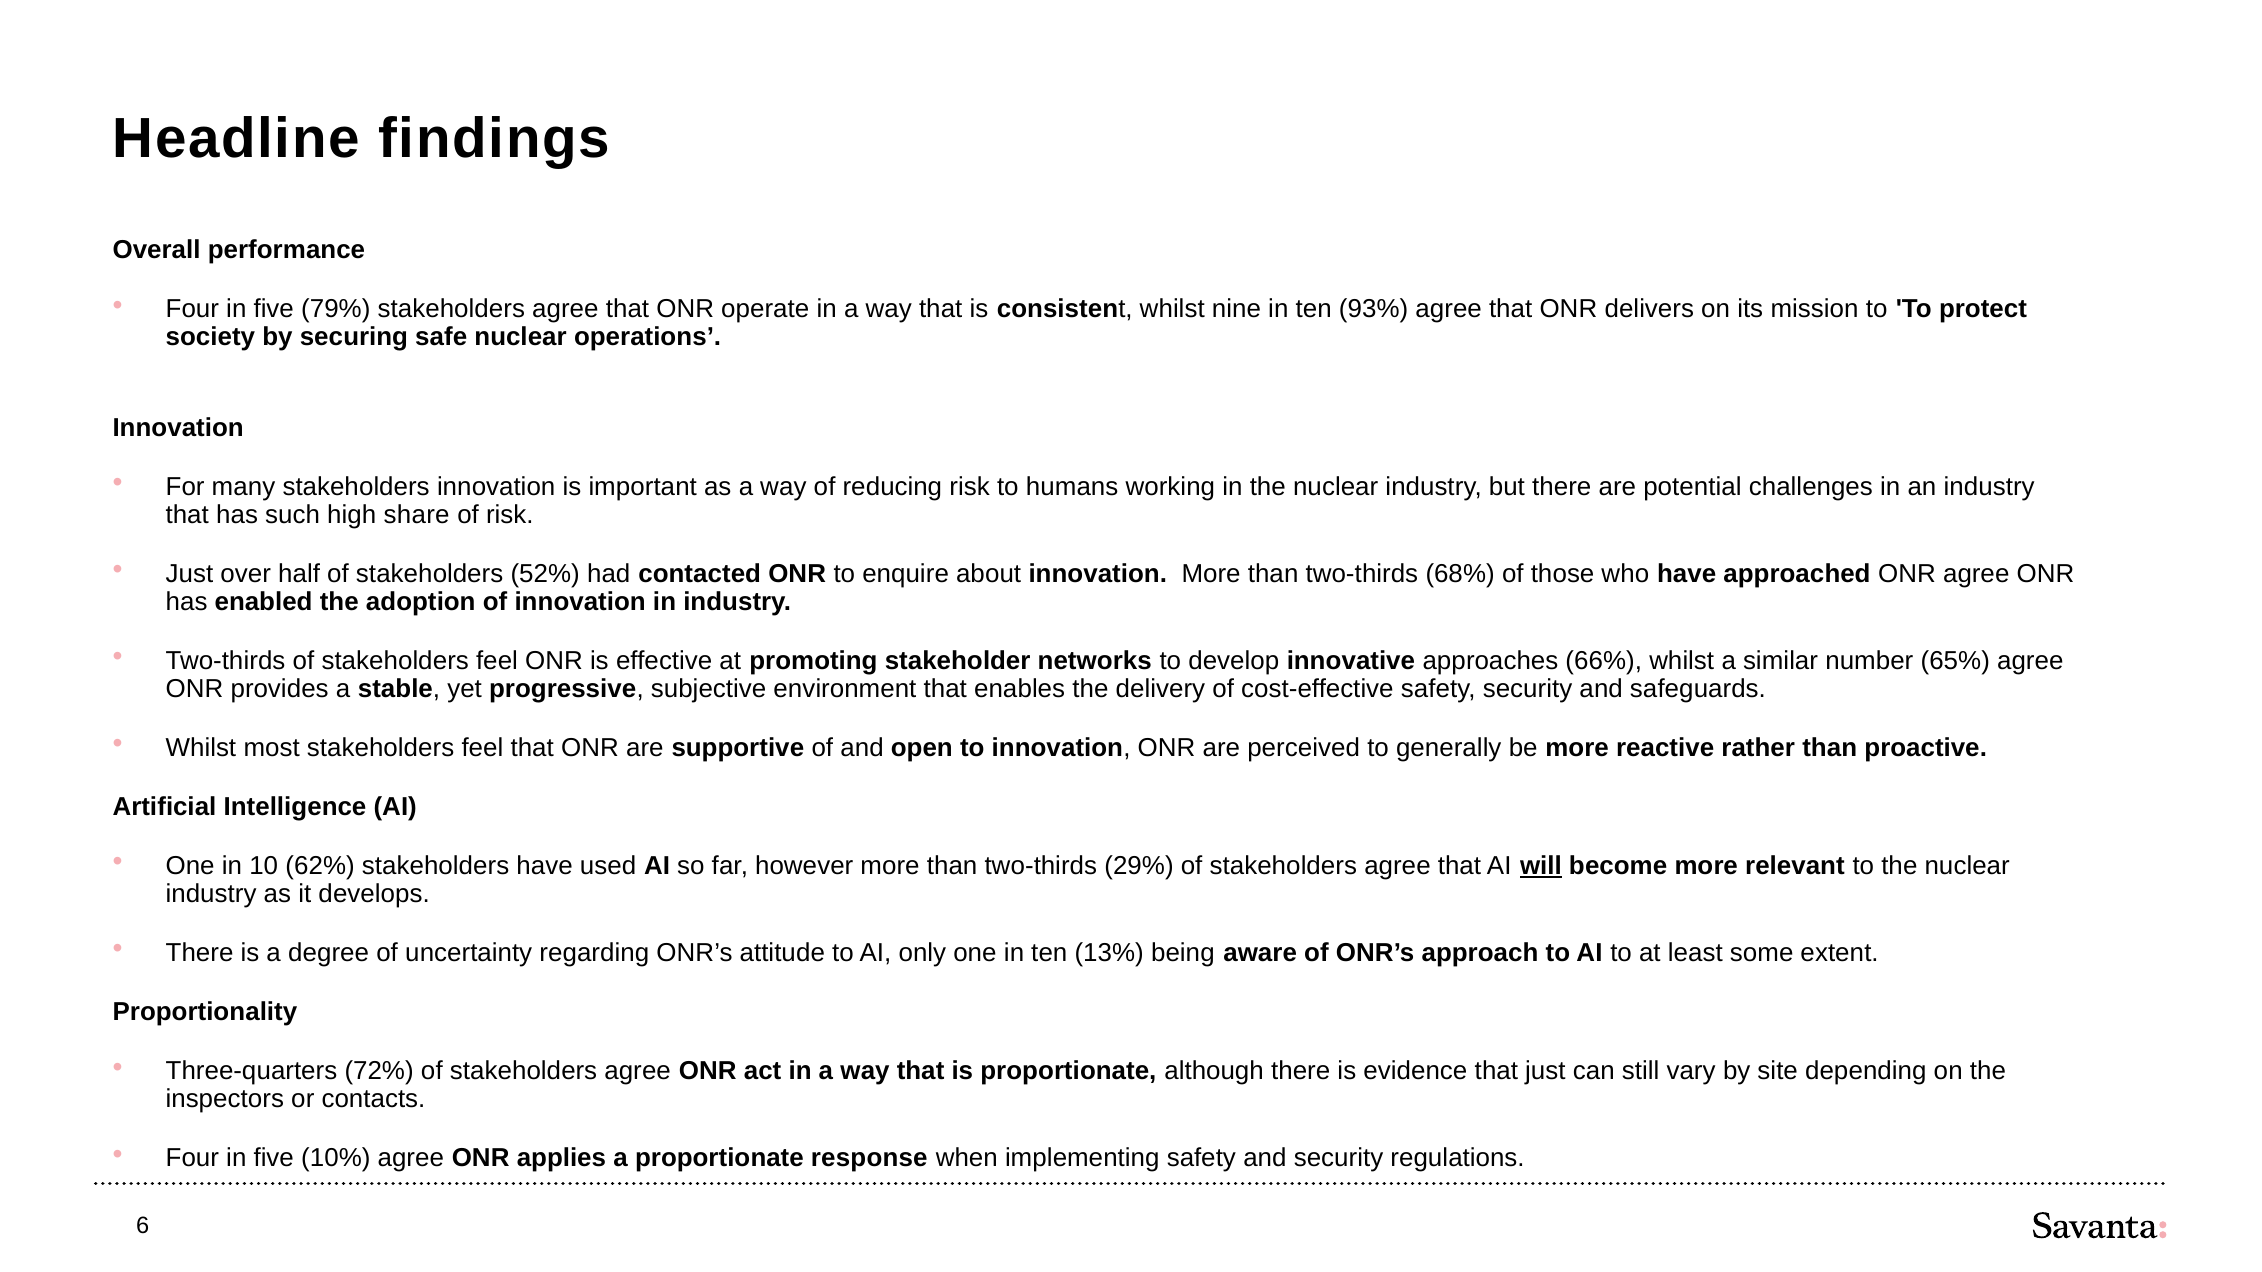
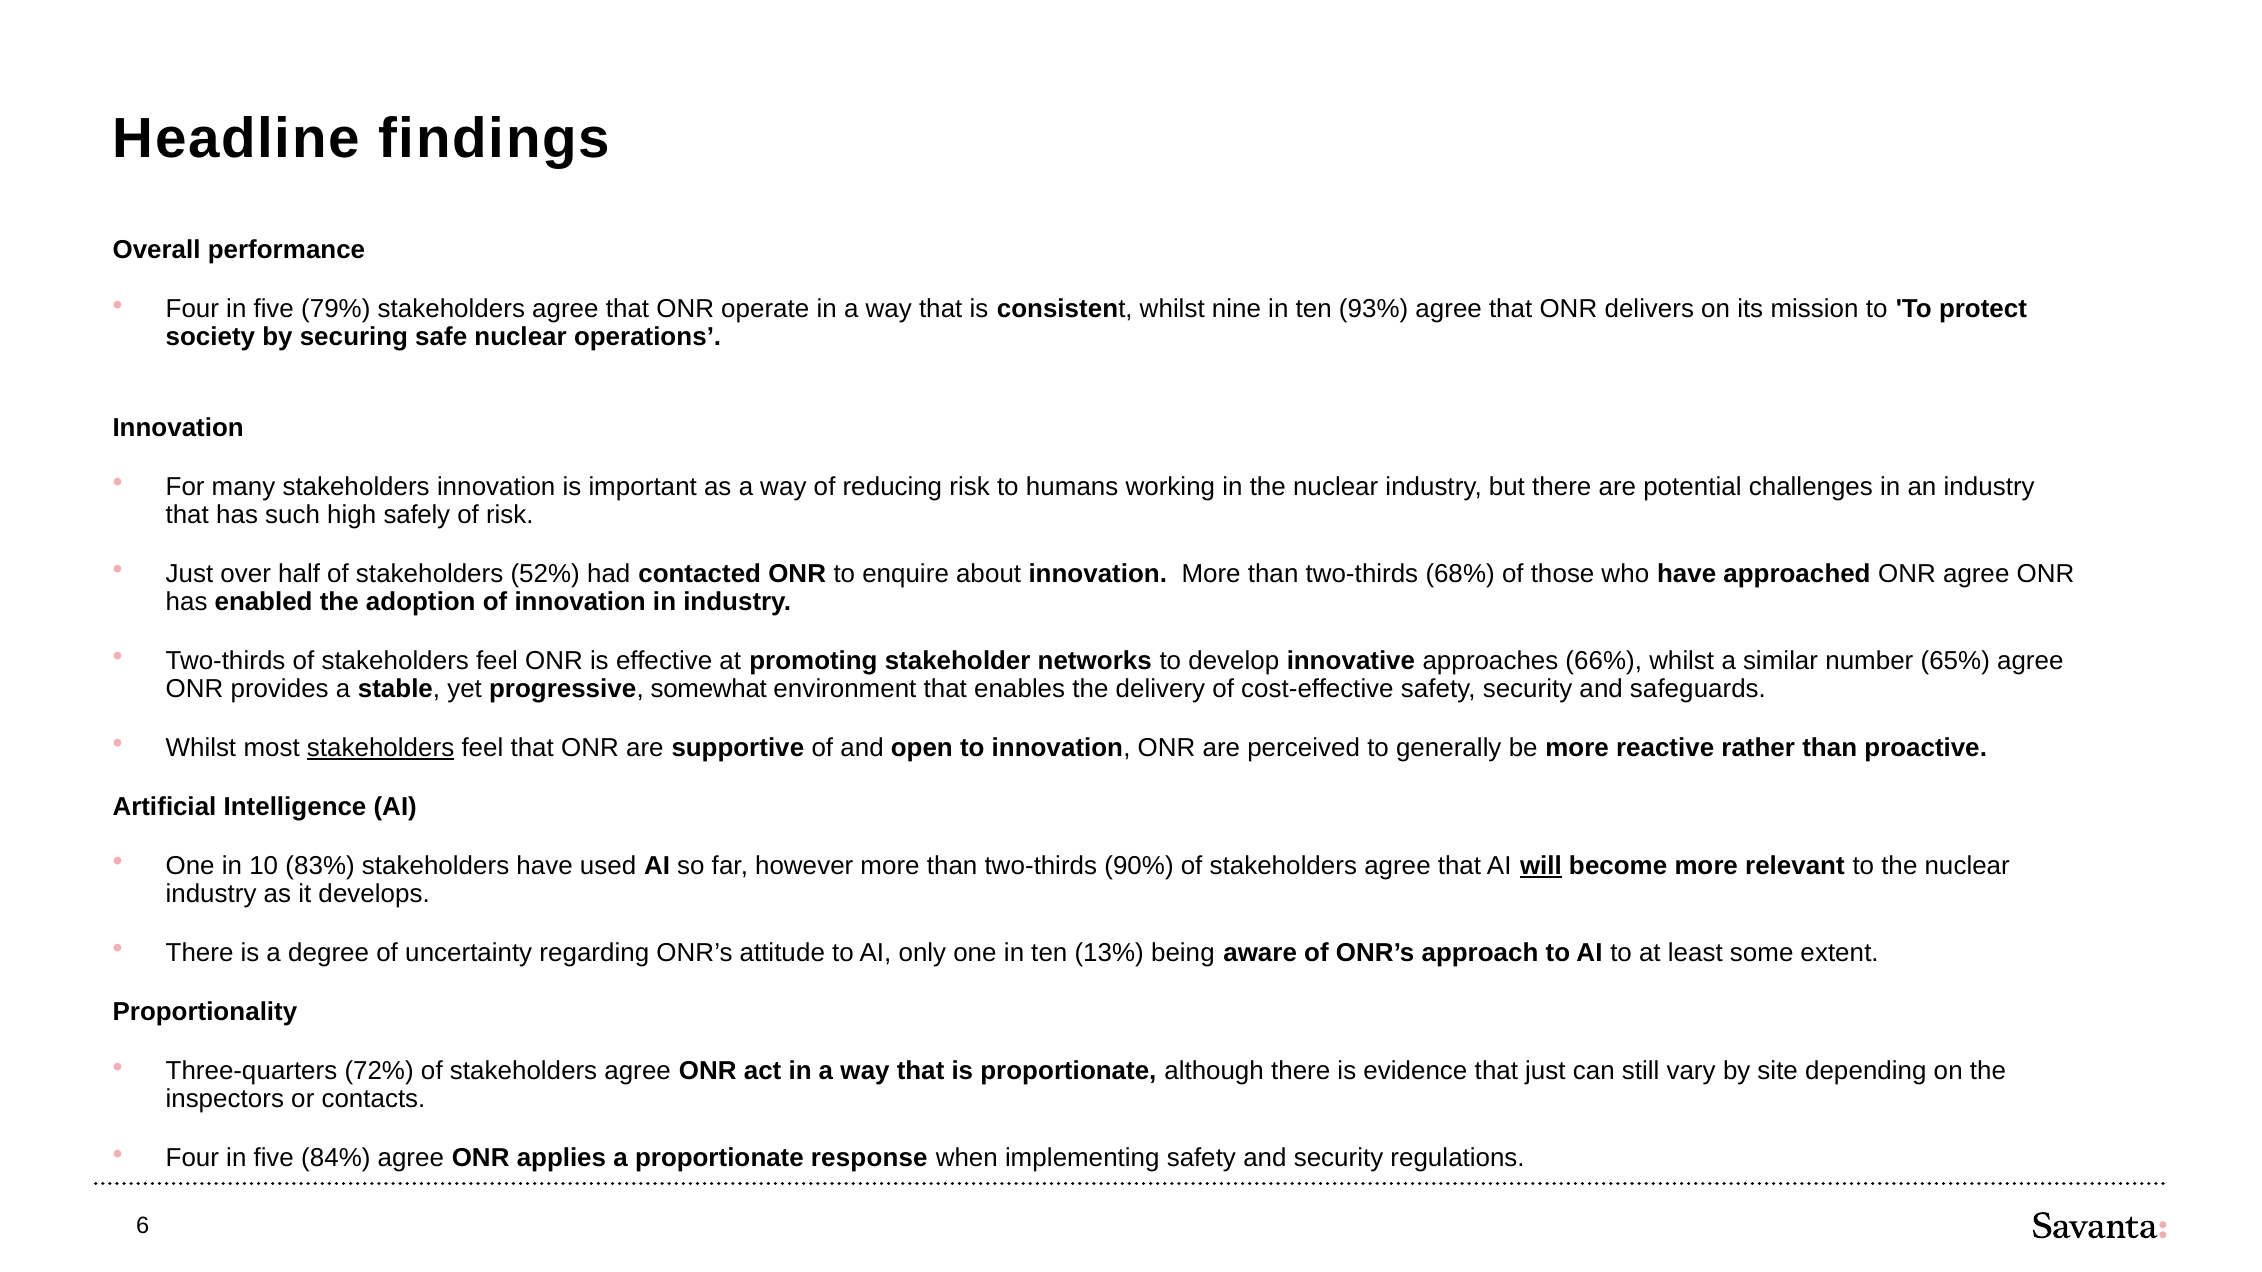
share: share -> safely (417, 515)
subjective: subjective -> somewhat (709, 689)
stakeholders underline: none -> present (381, 748)
62%: 62% -> 83% (320, 866)
29%: 29% -> 90% (1139, 866)
10%: 10% -> 84% (336, 1159)
